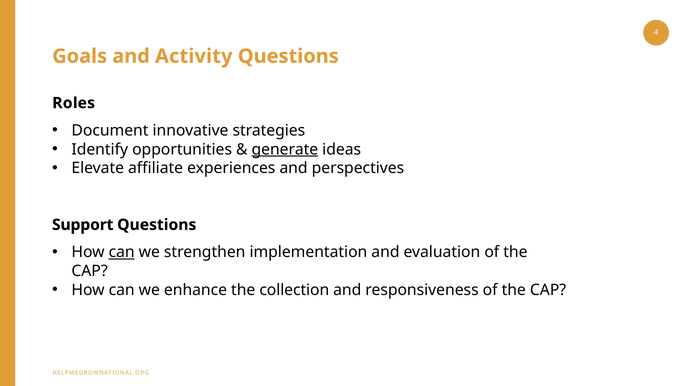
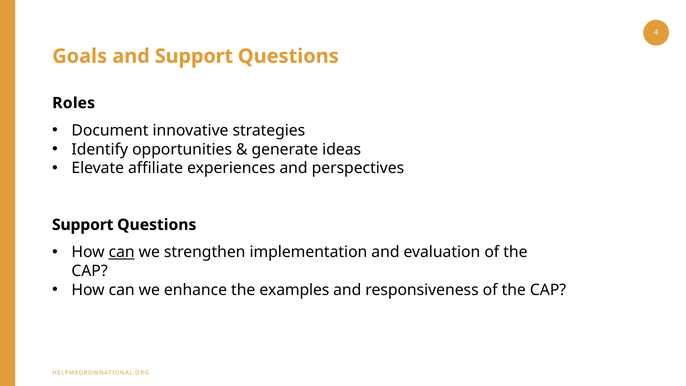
and Activity: Activity -> Support (194, 56)
generate underline: present -> none (285, 149)
collection: collection -> examples (294, 290)
